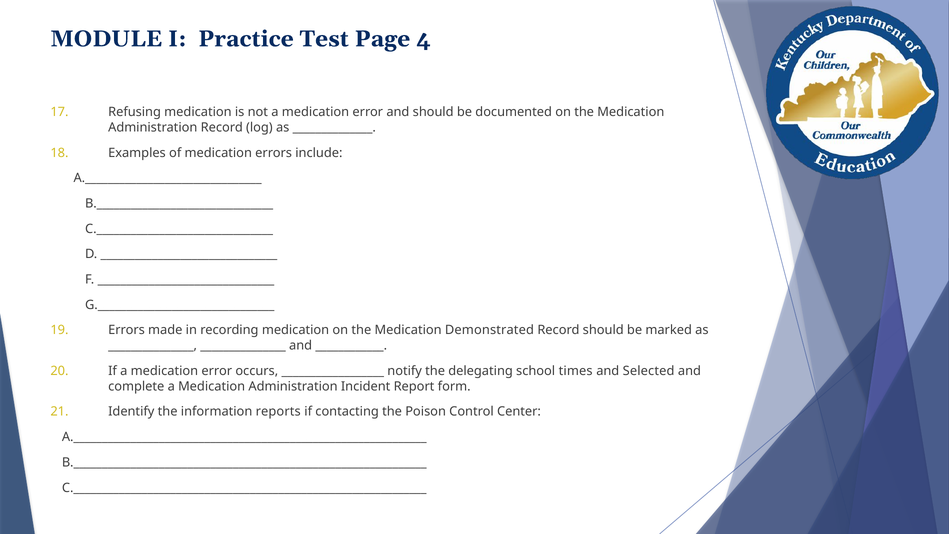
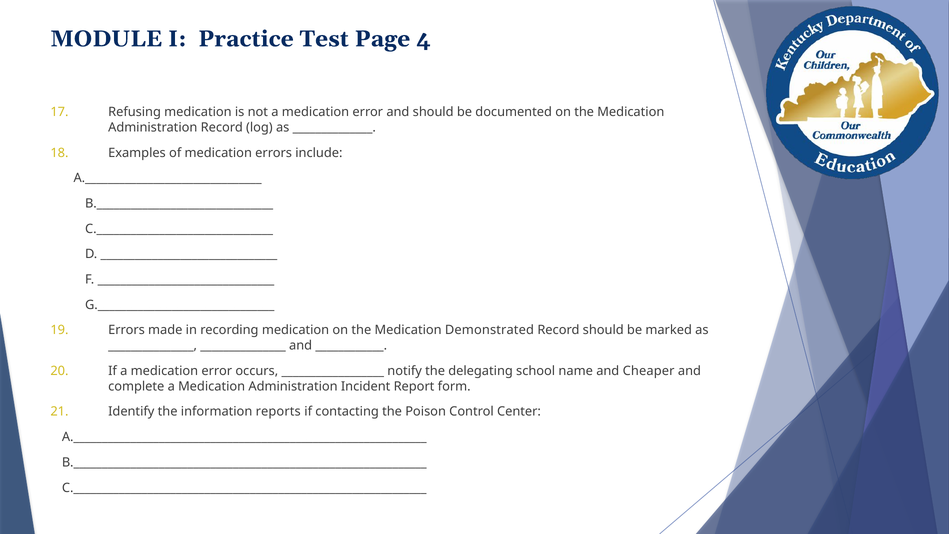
times: times -> name (576, 371)
Selected: Selected -> Cheaper (649, 371)
